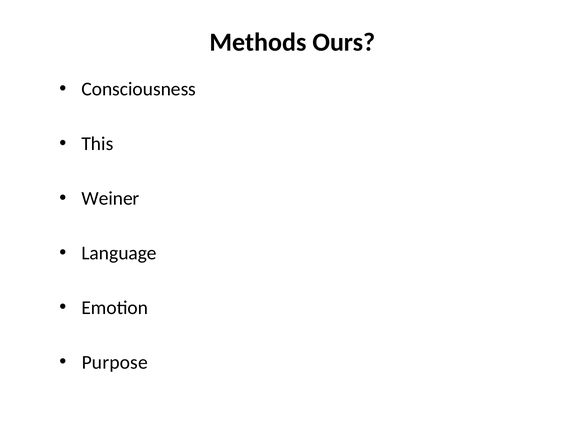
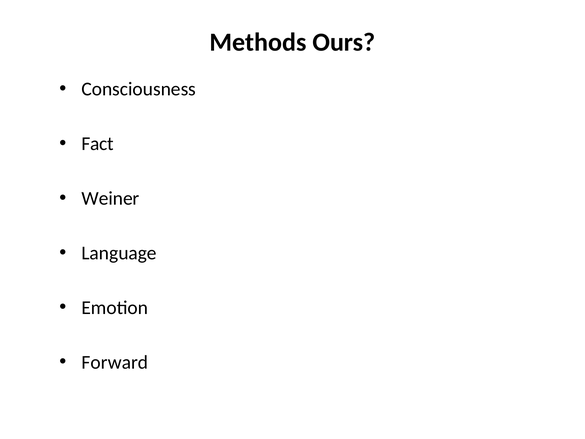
This: This -> Fact (98, 144)
Purpose: Purpose -> Forward (115, 362)
